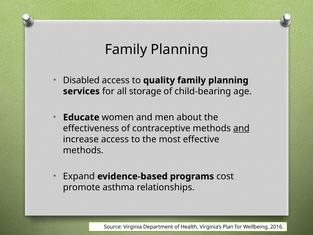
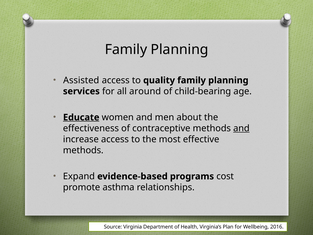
Disabled: Disabled -> Assisted (81, 80)
storage: storage -> around (145, 91)
Educate underline: none -> present (81, 117)
